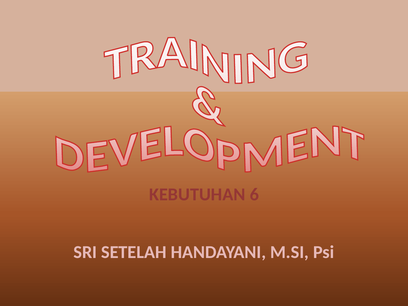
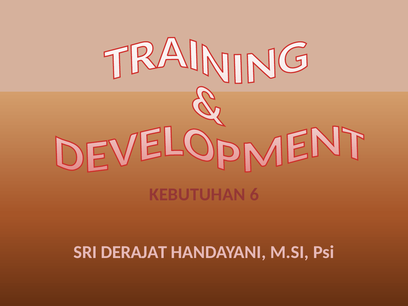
SETELAH: SETELAH -> DERAJAT (134, 252)
